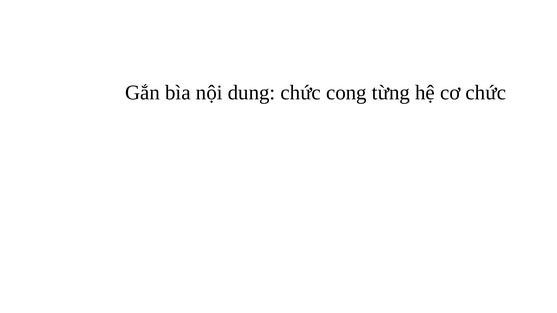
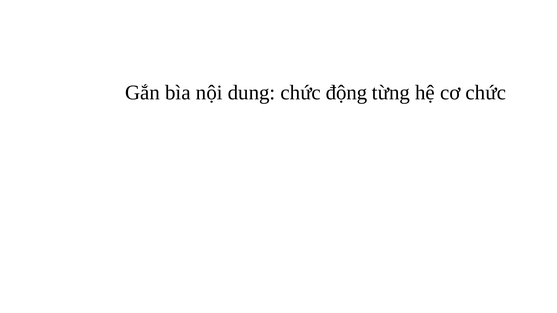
cong: cong -> động (347, 93)
